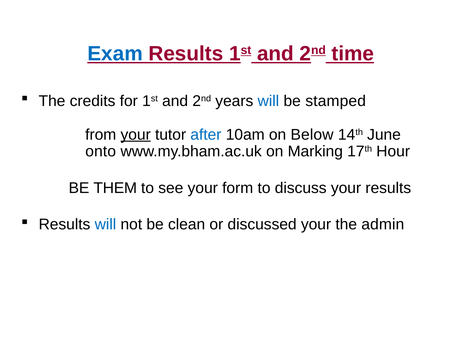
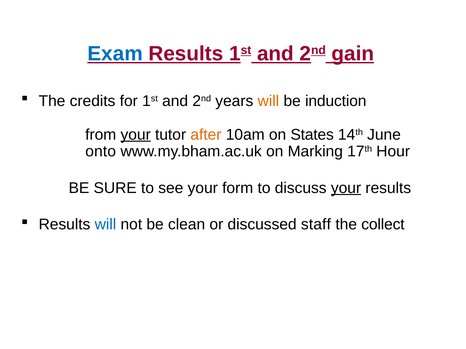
time: time -> gain (353, 54)
will colour: blue -> orange (268, 101)
stamped: stamped -> induction (336, 101)
after colour: blue -> orange (206, 135)
Below: Below -> States (312, 135)
THEM: THEM -> SURE (115, 188)
your underline: none -> present (346, 188)
discussed your: your -> staff (316, 225)
admin: admin -> collect (383, 225)
